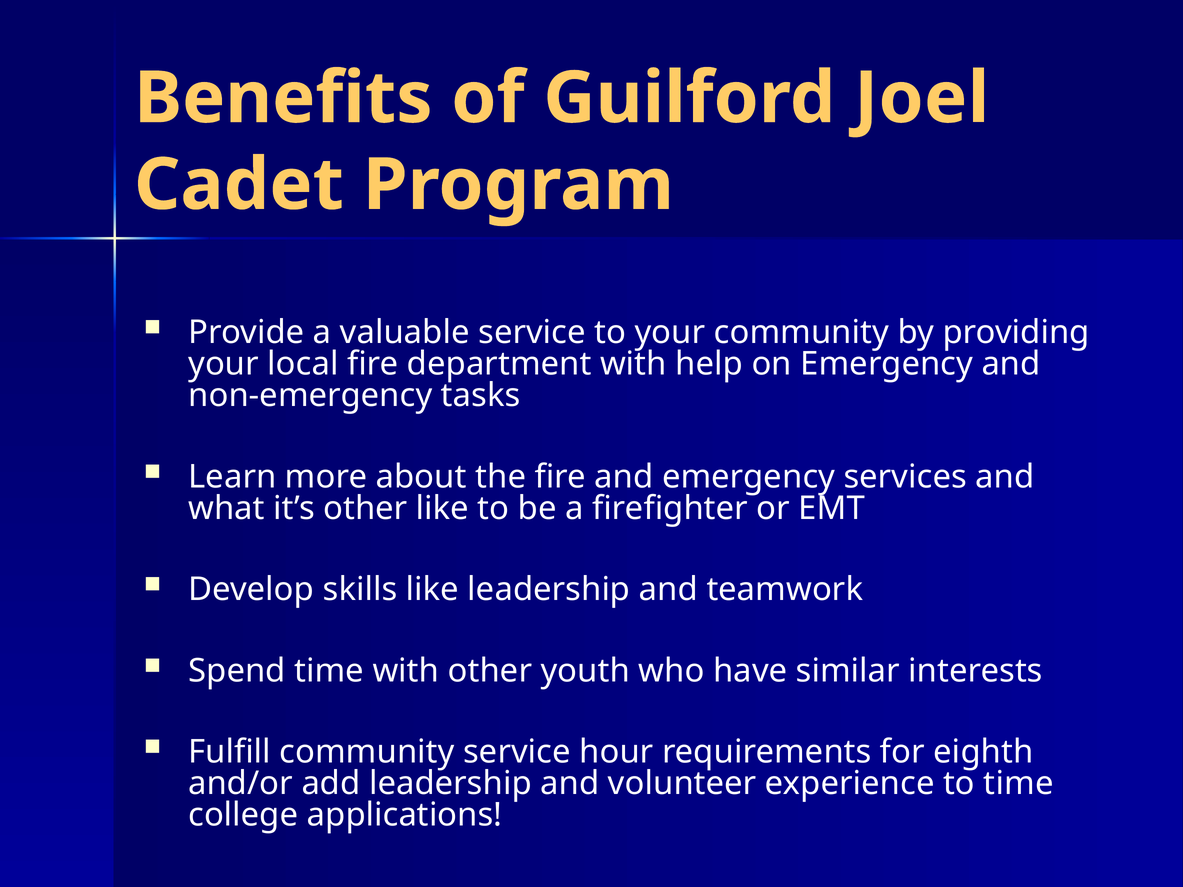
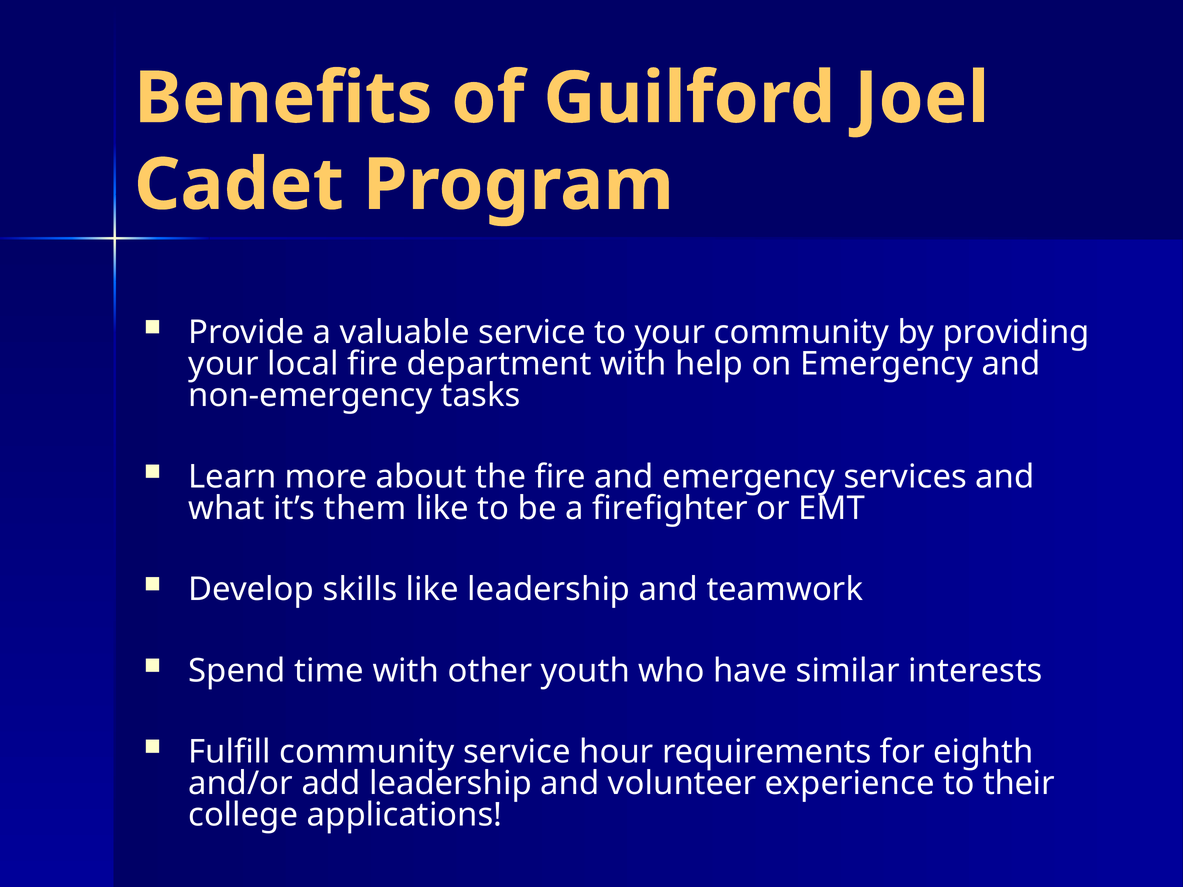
it’s other: other -> them (365, 508)
to time: time -> their (1019, 784)
